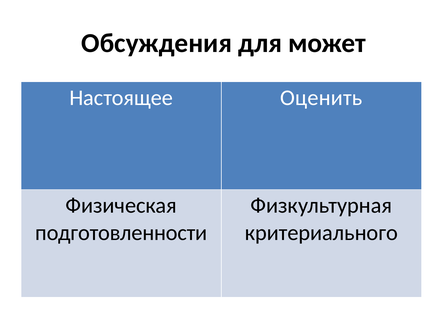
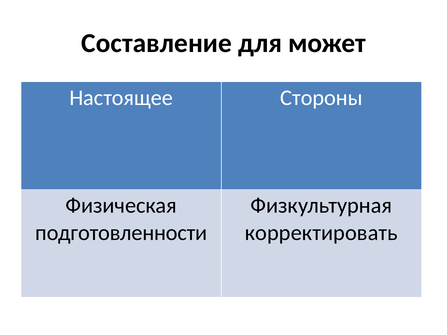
Обсуждения: Обсуждения -> Составление (157, 43)
Оценить: Оценить -> Стороны (321, 98)
критериального: критериального -> корректировать (321, 233)
